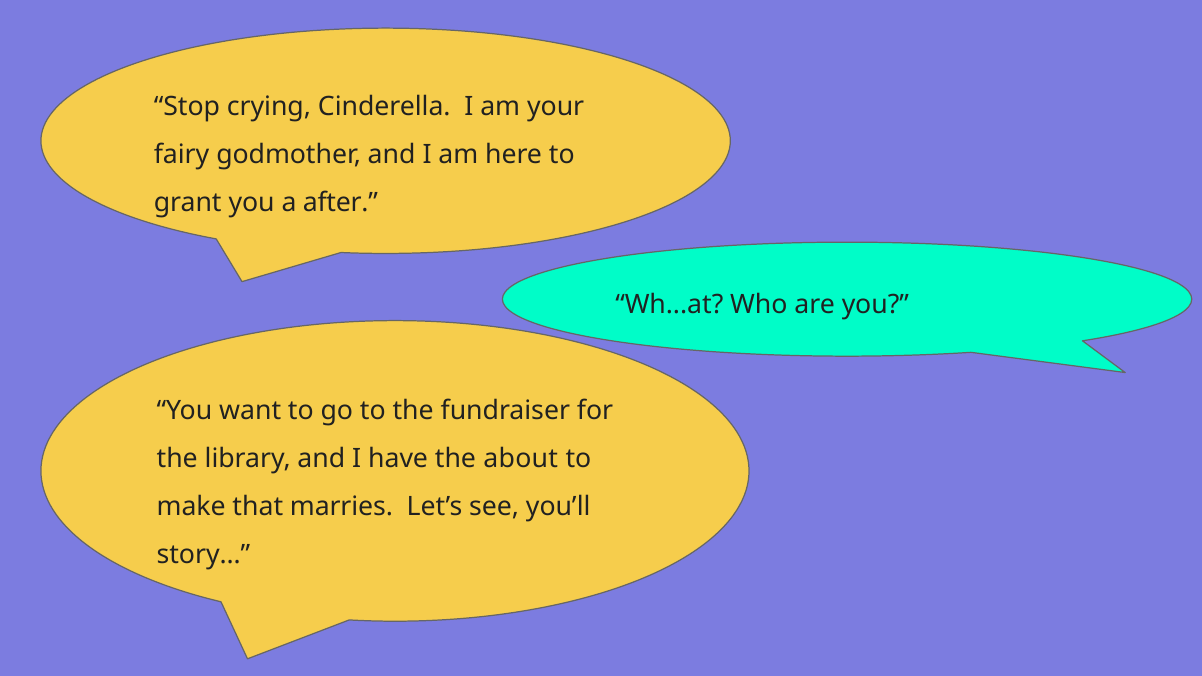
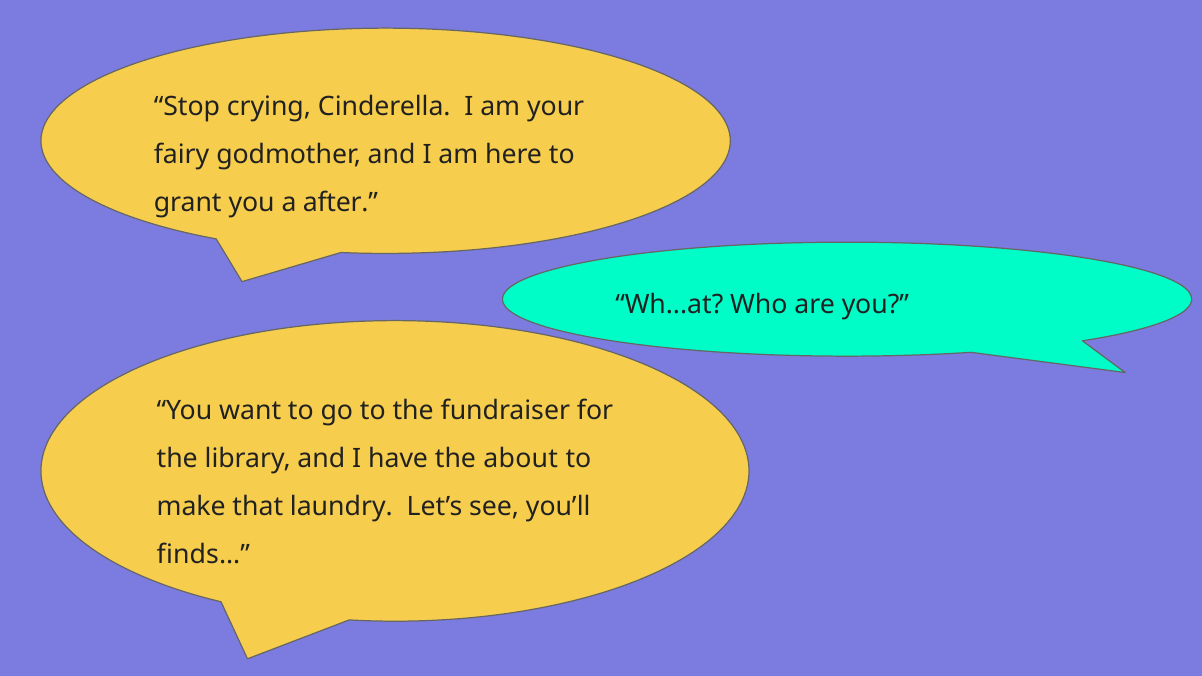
marries: marries -> laundry (341, 507)
story…: story… -> finds… (203, 555)
